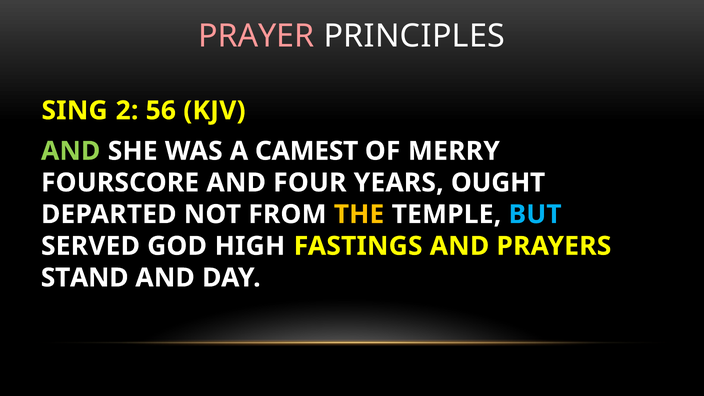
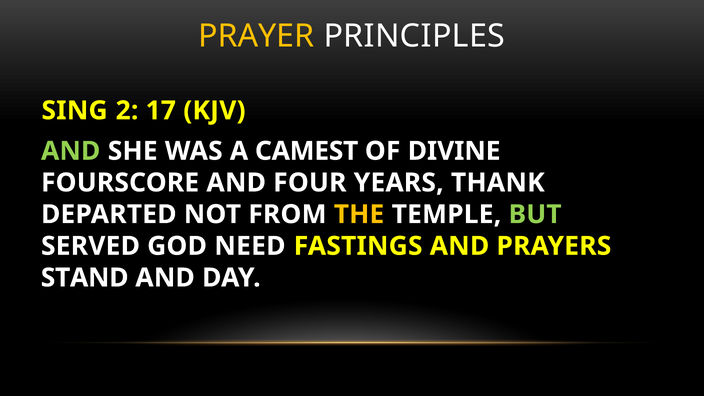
PRAYER colour: pink -> yellow (256, 36)
56: 56 -> 17 (161, 111)
MERRY: MERRY -> DIVINE (454, 151)
OUGHT: OUGHT -> THANK (498, 183)
BUT colour: light blue -> light green (535, 214)
HIGH: HIGH -> NEED (250, 246)
